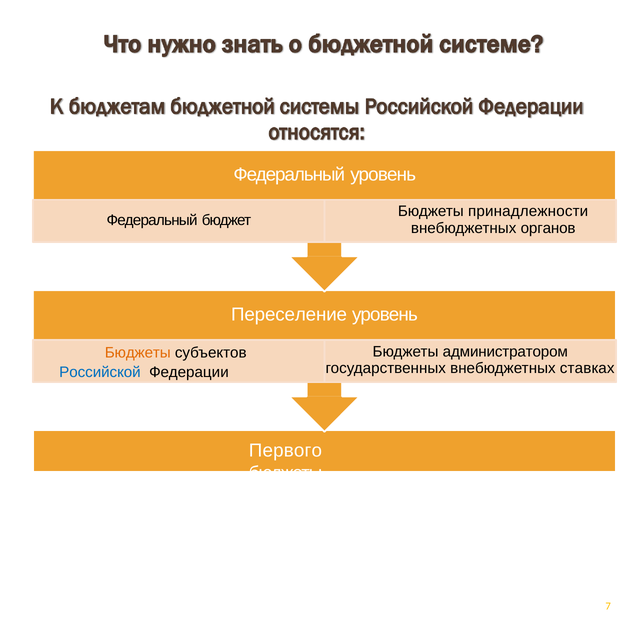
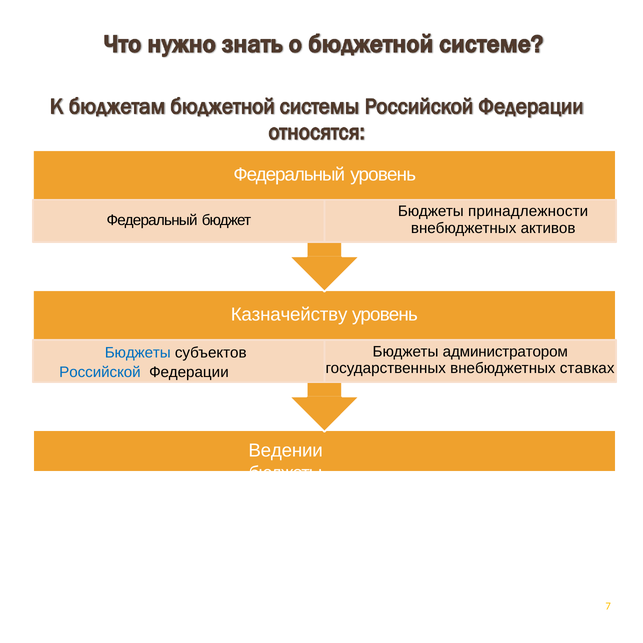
органов: органов -> активов (548, 228)
Переселение: Переселение -> Казначейству (289, 314)
Бюджеты colour: orange -> blue (138, 353)
Первого: Первого -> Ведении (286, 451)
